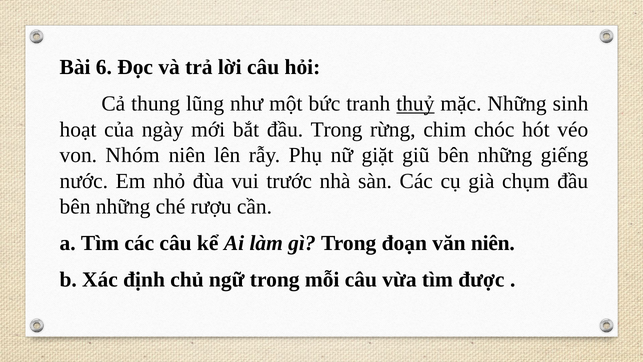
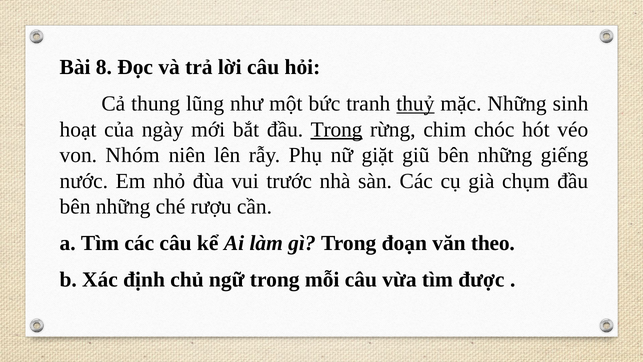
6: 6 -> 8 (104, 67)
Trong underline: none -> present (337, 129)
văn niên: niên -> theo (493, 243)
